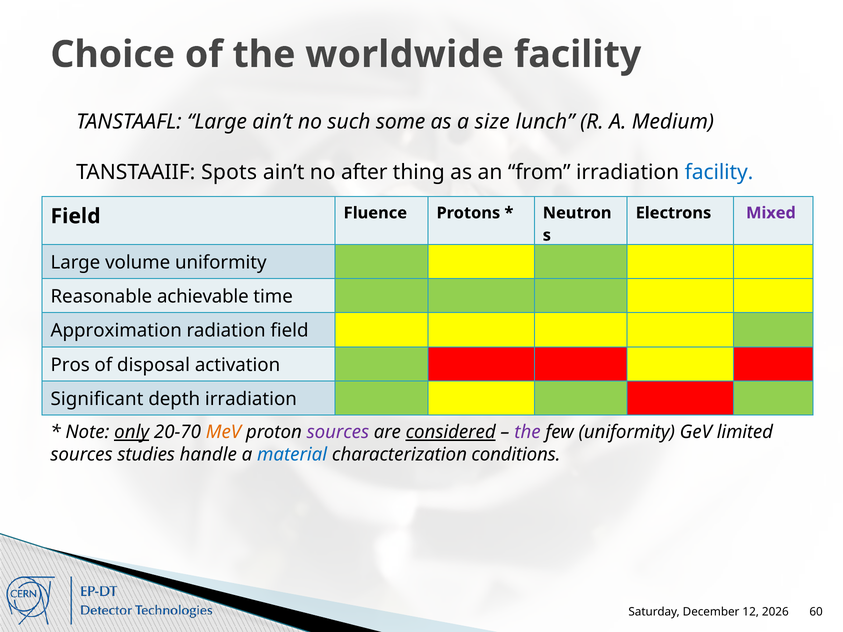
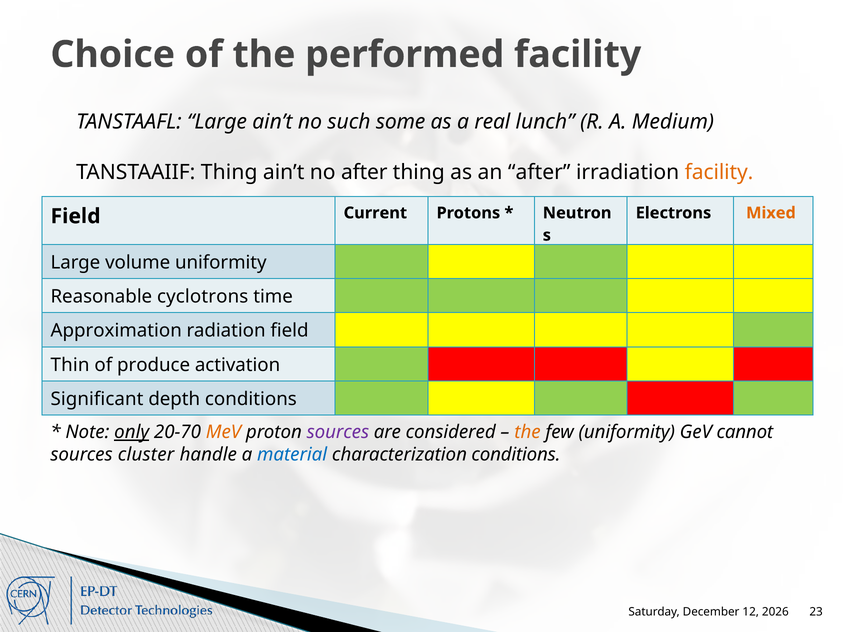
worldwide: worldwide -> performed (405, 55)
size: size -> real (492, 122)
TANSTAAIIF Spots: Spots -> Thing (229, 172)
an from: from -> after (539, 172)
facility colour: blue -> orange (719, 172)
Mixed colour: purple -> orange (771, 213)
Fluence: Fluence -> Current (375, 213)
achievable: achievable -> cyclotrons (203, 297)
Pros: Pros -> Thin (70, 365)
disposal: disposal -> produce (154, 365)
depth irradiation: irradiation -> conditions (251, 399)
considered underline: present -> none (451, 432)
the colour: purple -> orange (527, 432)
limited: limited -> cannot (745, 432)
studies: studies -> cluster (146, 455)
60: 60 -> 23 (816, 612)
